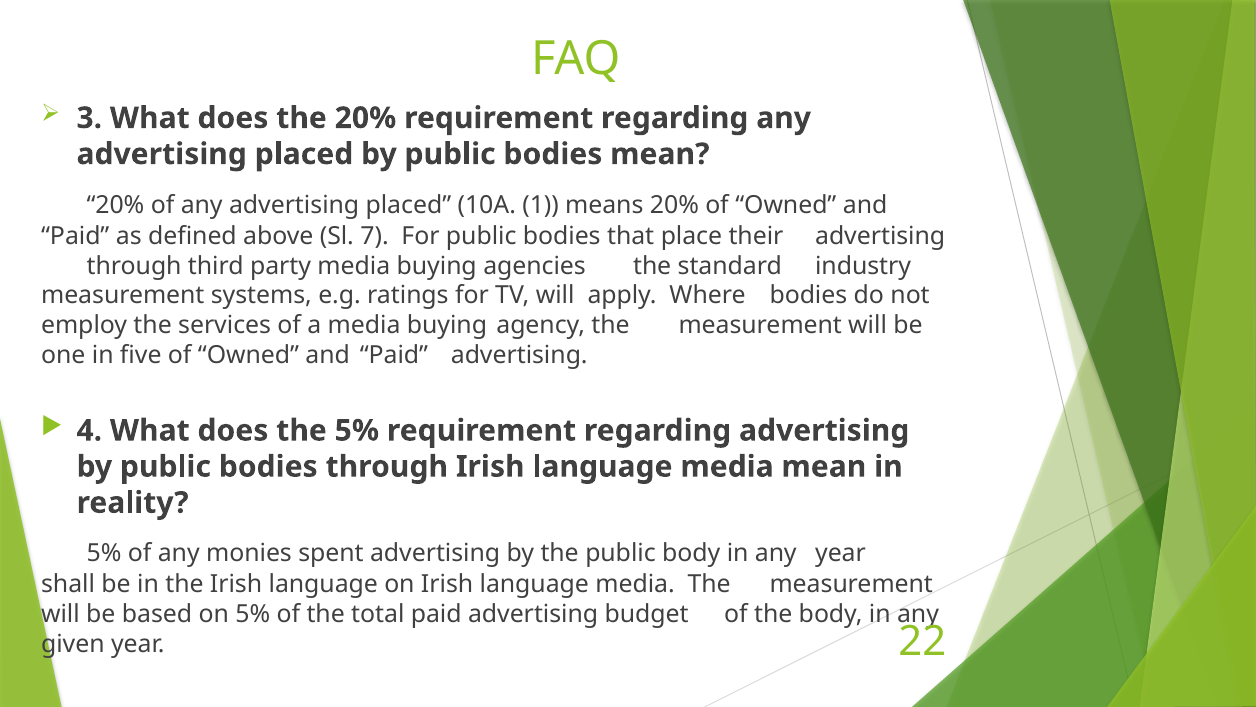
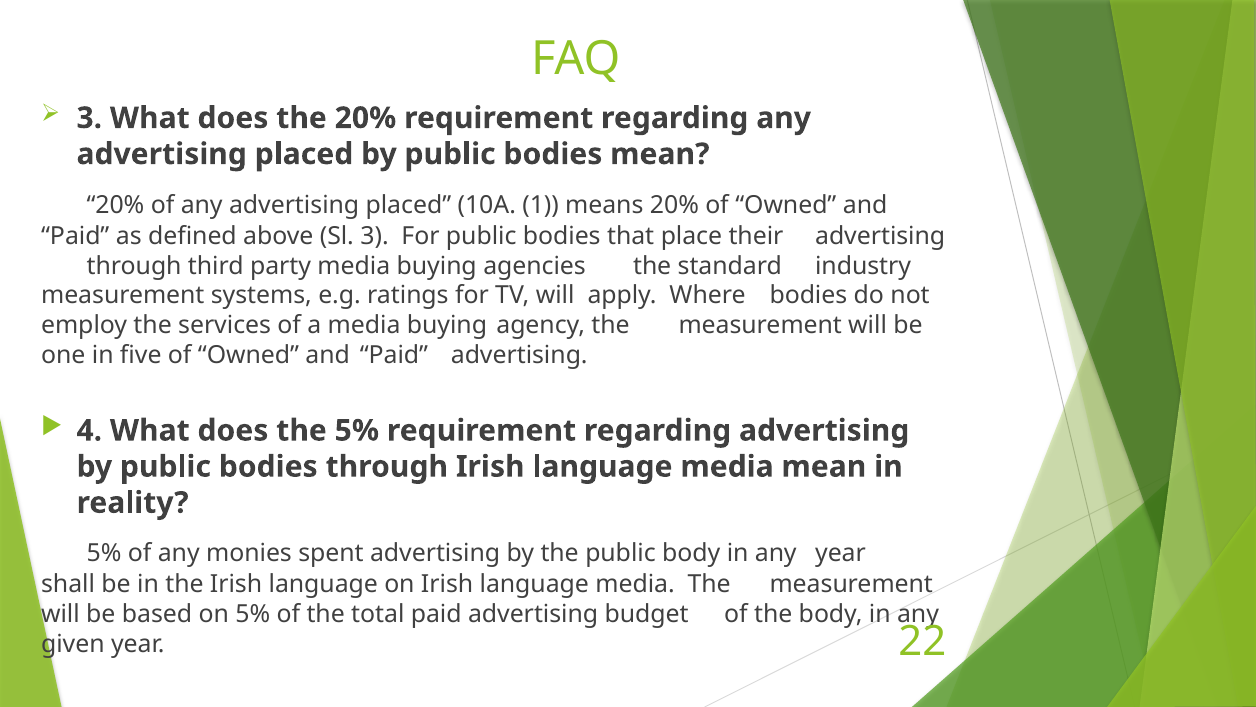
Sl 7: 7 -> 3 (375, 236)
